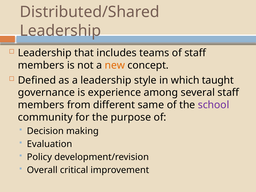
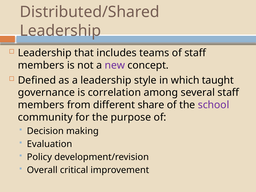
new colour: orange -> purple (115, 65)
experience: experience -> correlation (114, 93)
same: same -> share (151, 105)
